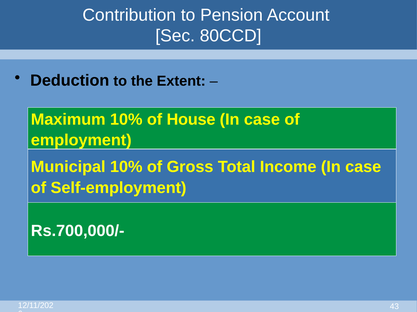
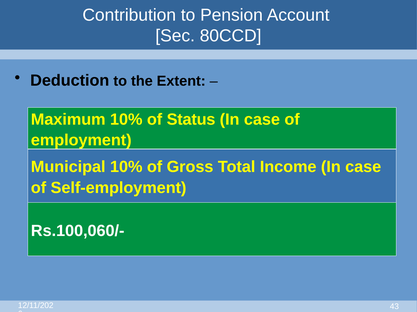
House: House -> Status (191, 120)
Rs.700,000/-: Rs.700,000/- -> Rs.100,060/- (78, 231)
